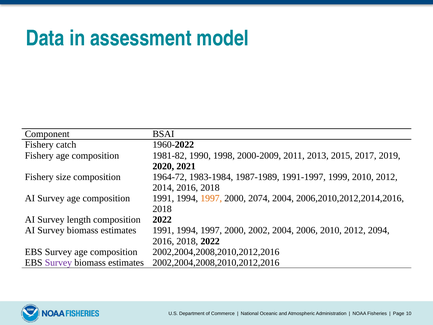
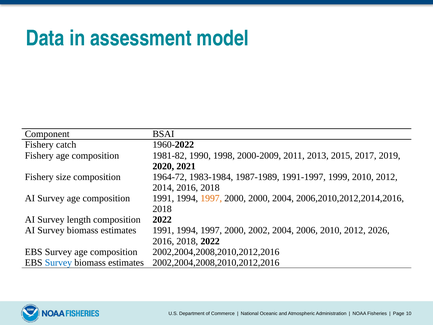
2000 2074: 2074 -> 2000 (259, 198)
2094: 2094 -> 2026 (379, 230)
Survey colour: purple -> blue (58, 262)
